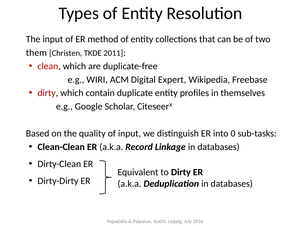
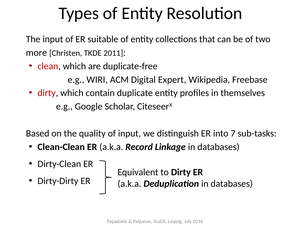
method: method -> suitable (103, 39)
them: them -> more (36, 53)
0: 0 -> 7 (233, 133)
